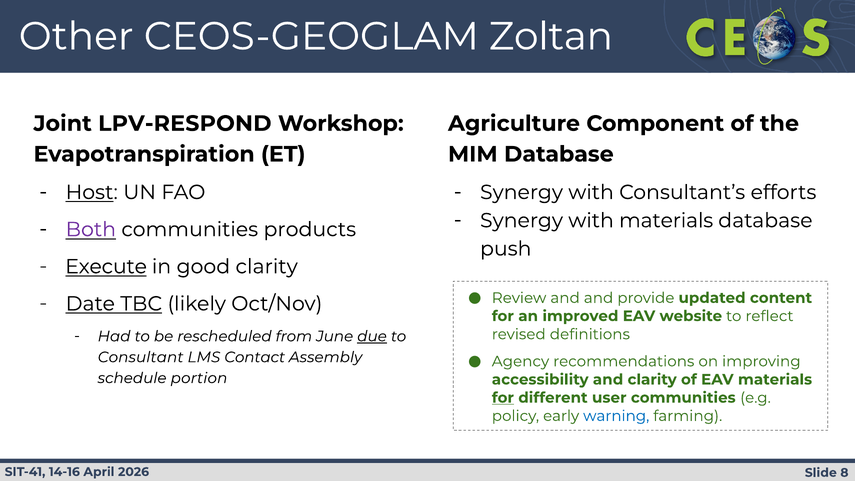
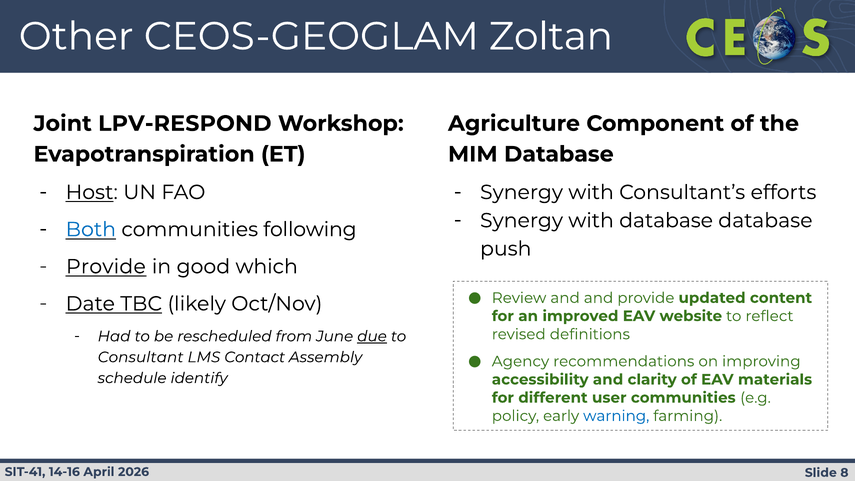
with materials: materials -> database (666, 221)
Both colour: purple -> blue (91, 229)
products: products -> following (310, 229)
Execute: Execute -> Provide (106, 267)
good clarity: clarity -> which (267, 267)
portion: portion -> identify (199, 378)
for underline: present -> none (503, 398)
